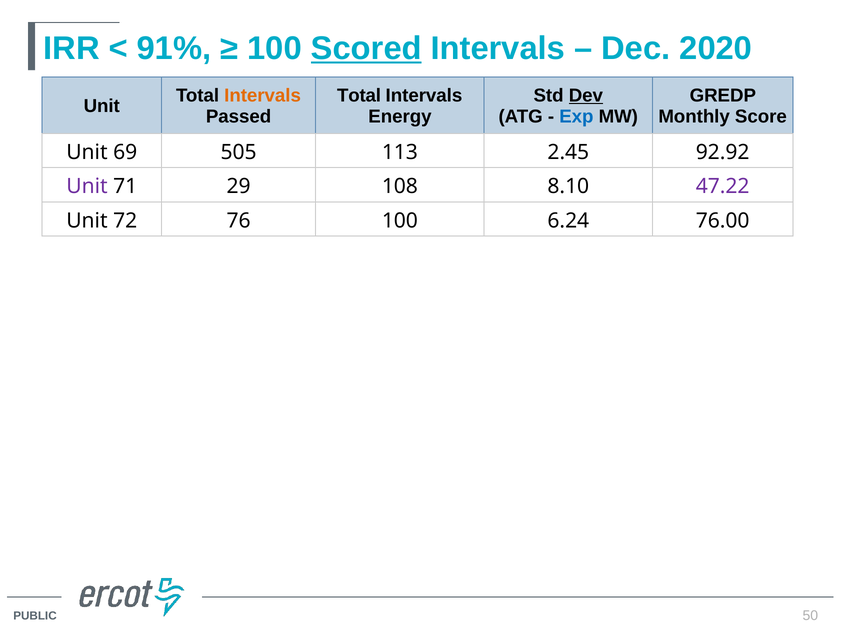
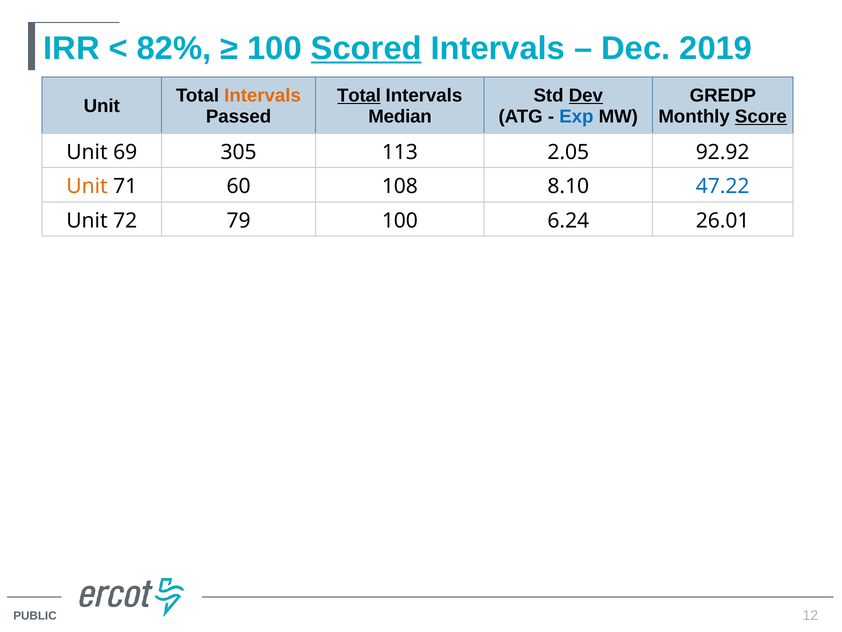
91%: 91% -> 82% (174, 49)
2020: 2020 -> 2019 (716, 49)
Total underline: none -> present (359, 95)
Energy: Energy -> Median (400, 116)
Score underline: none -> present (761, 116)
505: 505 -> 305 (239, 152)
2.45: 2.45 -> 2.05 (568, 152)
Unit colour: purple -> orange (87, 186)
29: 29 -> 60 (239, 186)
47.22 colour: purple -> blue (723, 186)
76: 76 -> 79 (239, 220)
76.00: 76.00 -> 26.01 (723, 220)
50: 50 -> 12 (810, 615)
